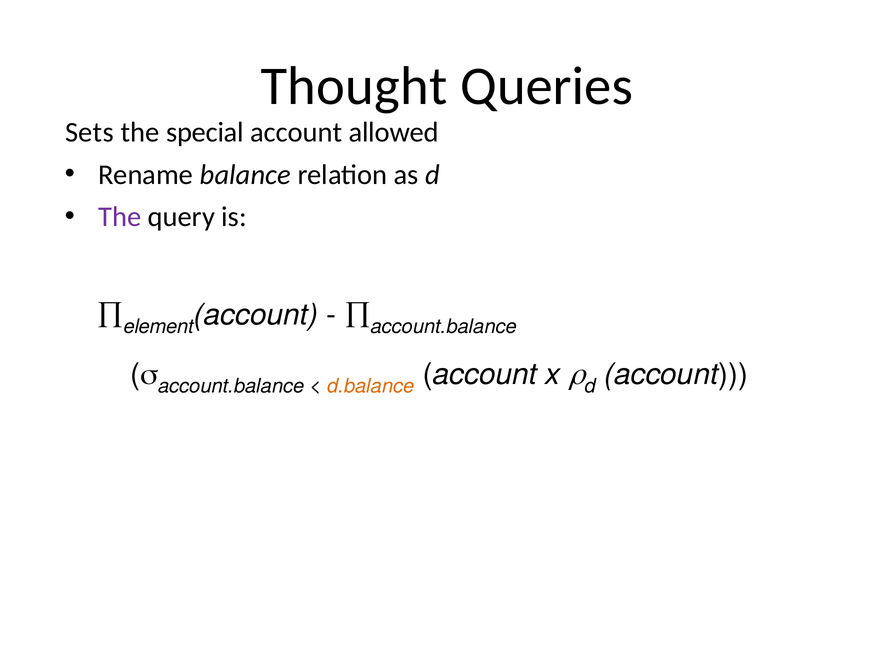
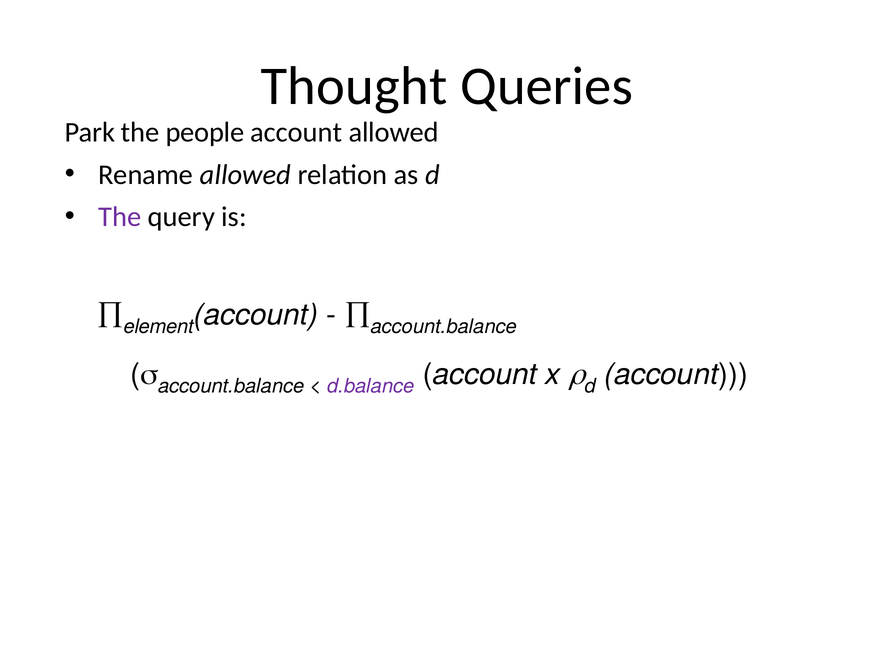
Sets: Sets -> Park (90, 133)
special: special -> people (205, 133)
Rename balance: balance -> allowed (245, 175)
d.balance colour: orange -> purple (371, 387)
